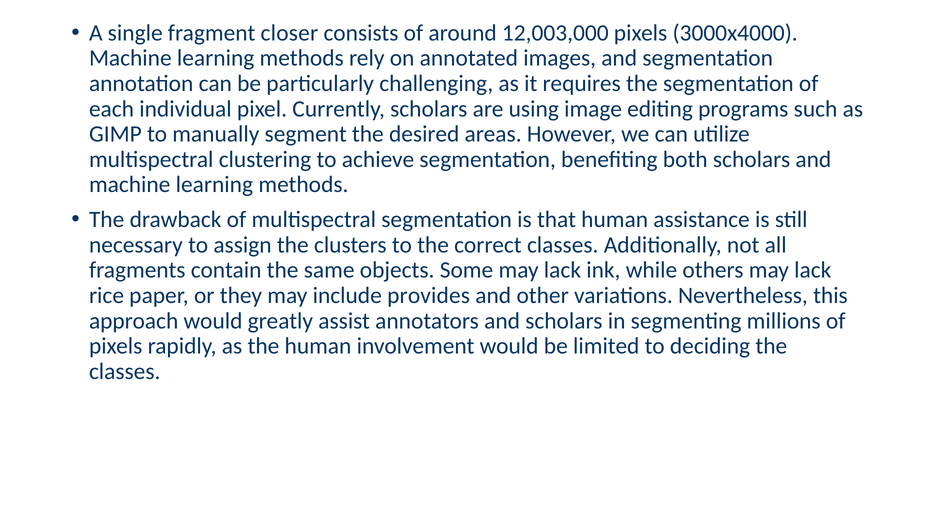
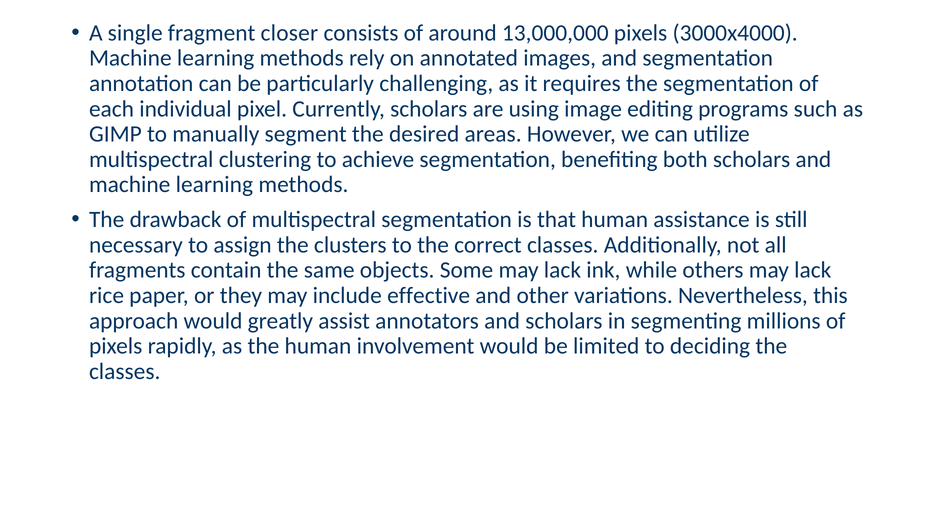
12,003,000: 12,003,000 -> 13,000,000 (555, 33)
provides: provides -> effective (429, 296)
